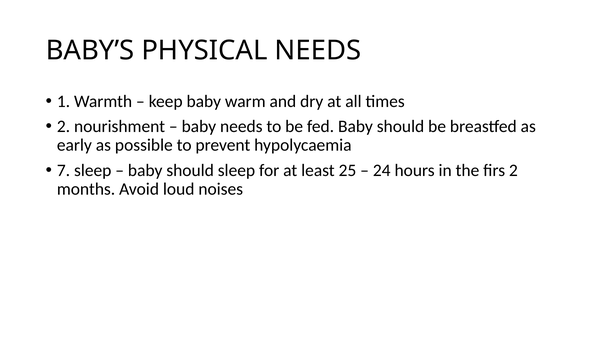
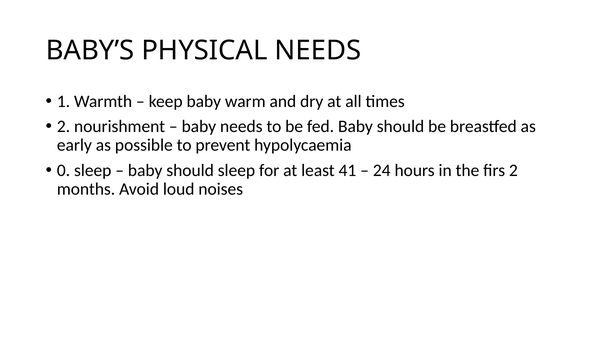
7: 7 -> 0 (64, 170)
25: 25 -> 41 (347, 170)
